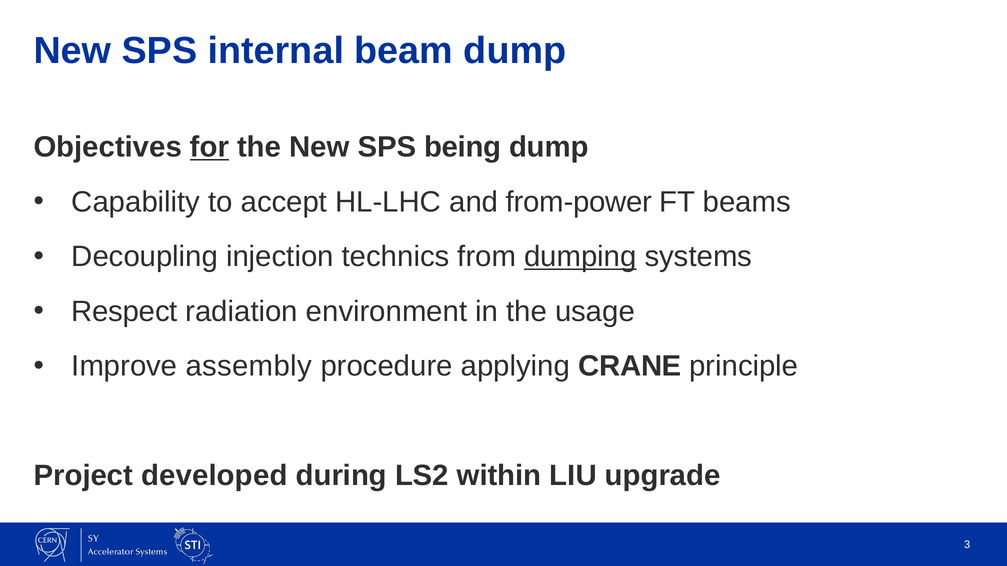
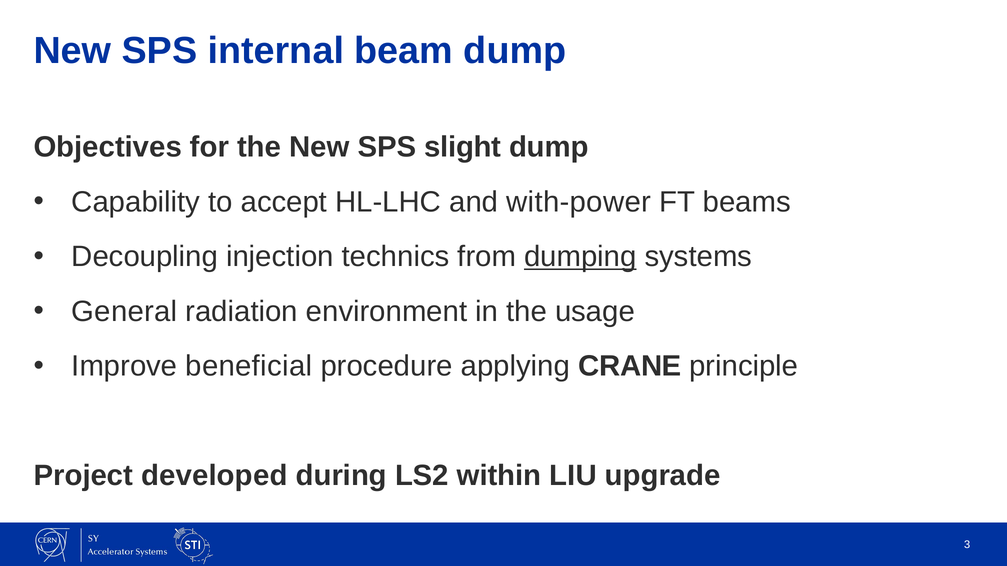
for underline: present -> none (210, 147)
being: being -> slight (463, 147)
from-power: from-power -> with-power (579, 202)
Respect: Respect -> General (124, 312)
assembly: assembly -> beneficial (249, 366)
